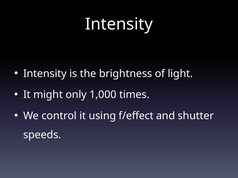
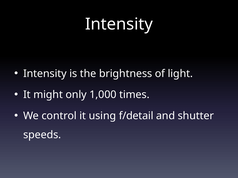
f/effect: f/effect -> f/detail (136, 116)
